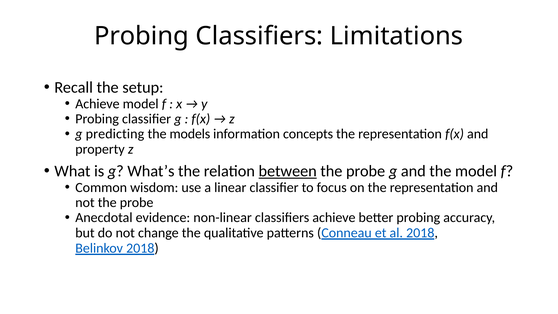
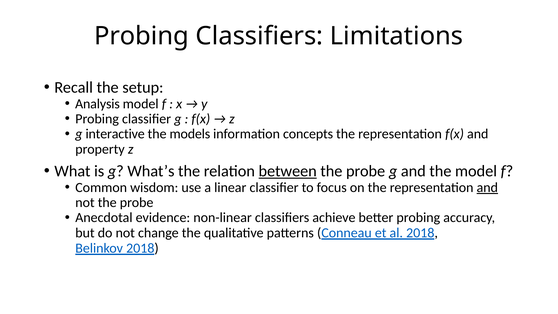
Achieve: Achieve -> Analysis (97, 104)
predicting: predicting -> interactive (115, 134)
and underline: none -> present (487, 187)
